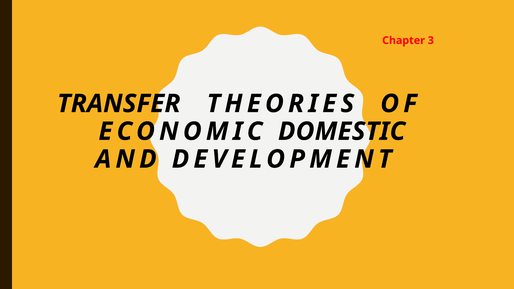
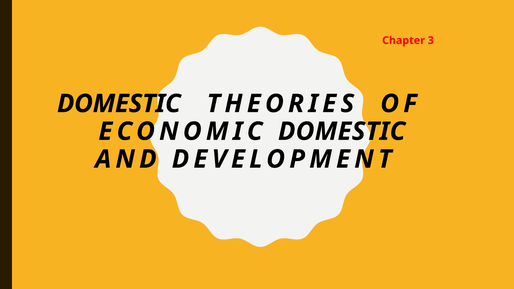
TRANSFER: TRANSFER -> DOMESTIC (119, 104)
